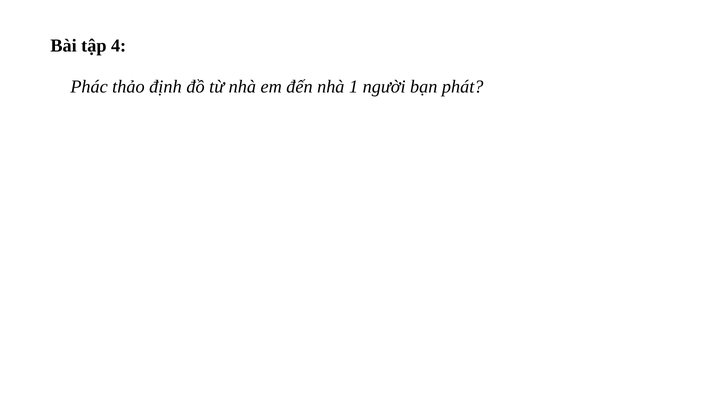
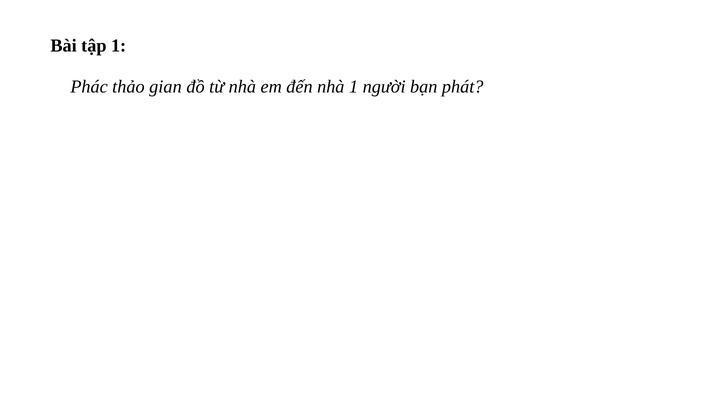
tập 4: 4 -> 1 (119, 46)
định: định -> gian (165, 86)
